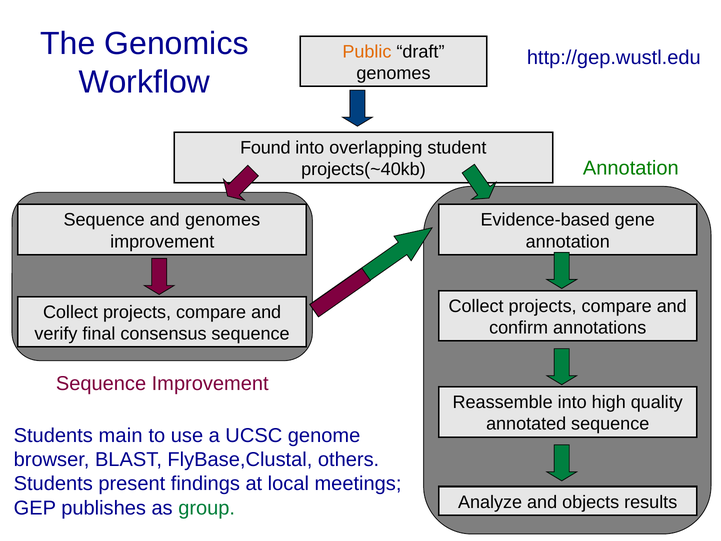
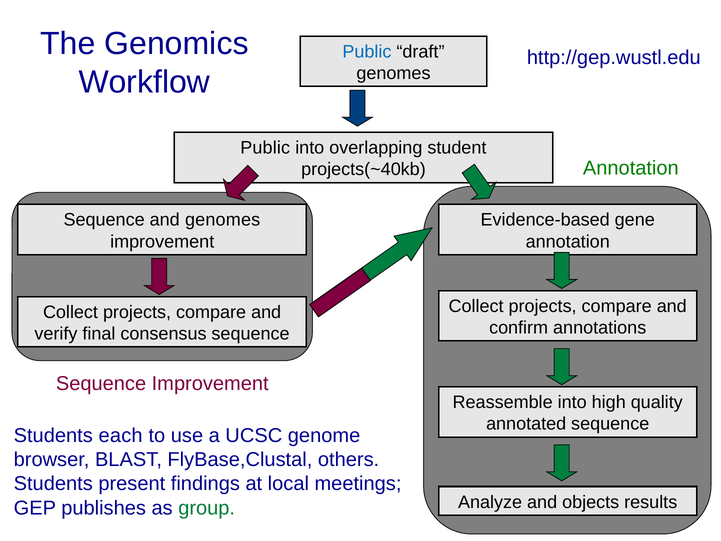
Public colour: orange -> blue (367, 52)
Found: Found -> Public (265, 148)
main: main -> each (121, 436)
